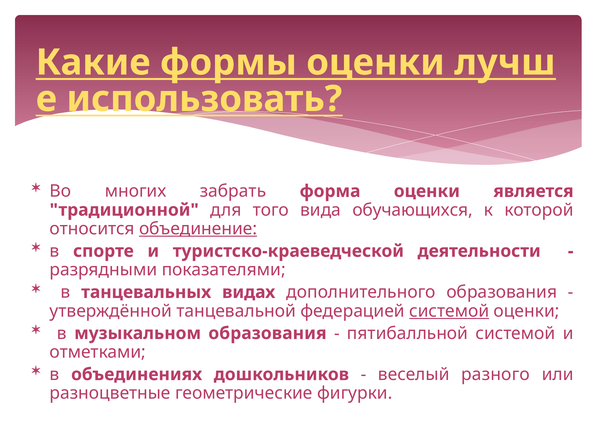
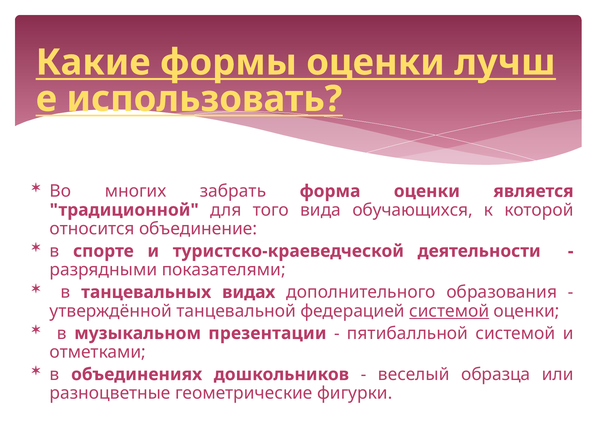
объединение underline: present -> none (198, 229)
музыкальном образования: образования -> презентации (267, 333)
разного: разного -> образца (496, 374)
